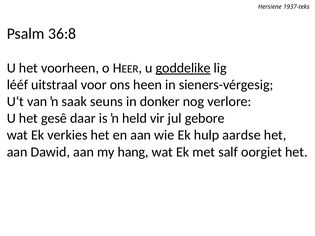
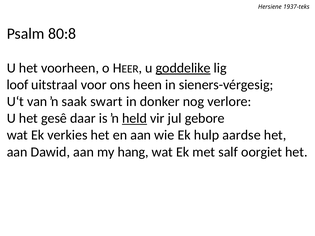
36:8: 36:8 -> 80:8 (62, 34)
lééf: lééf -> loof (17, 85)
seuns: seuns -> swart (106, 102)
held underline: none -> present (134, 118)
